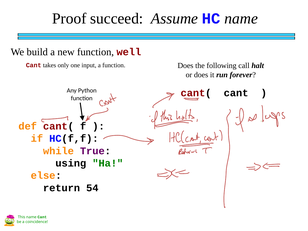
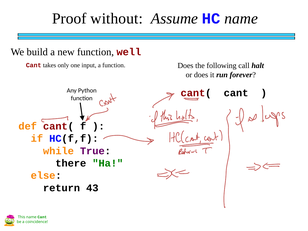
succeed: succeed -> without (117, 19)
using: using -> there (71, 163)
54: 54 -> 43 (92, 188)
